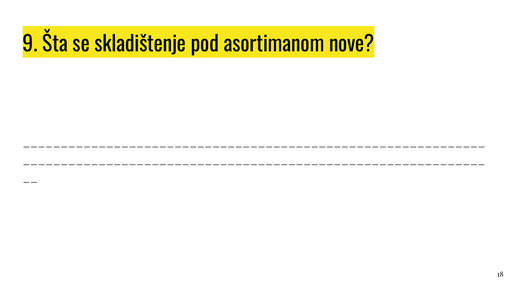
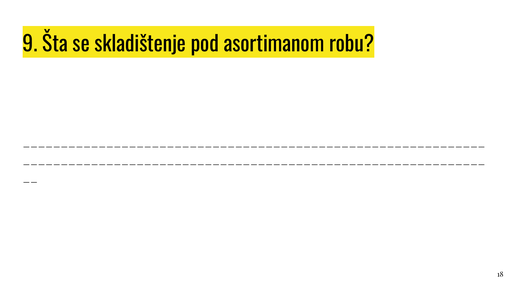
nove: nove -> robu (352, 44)
